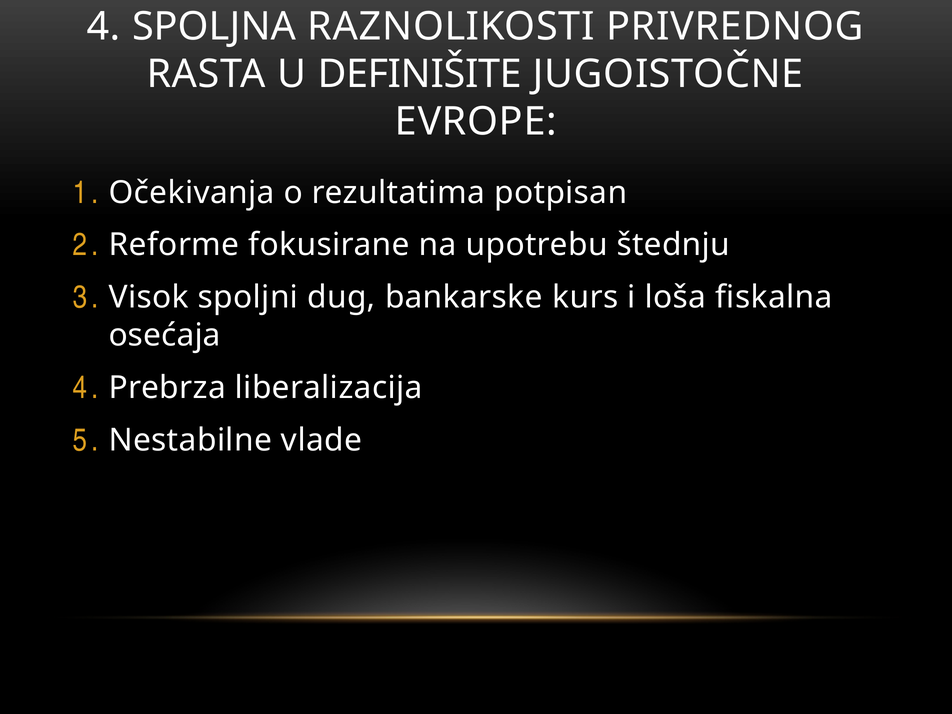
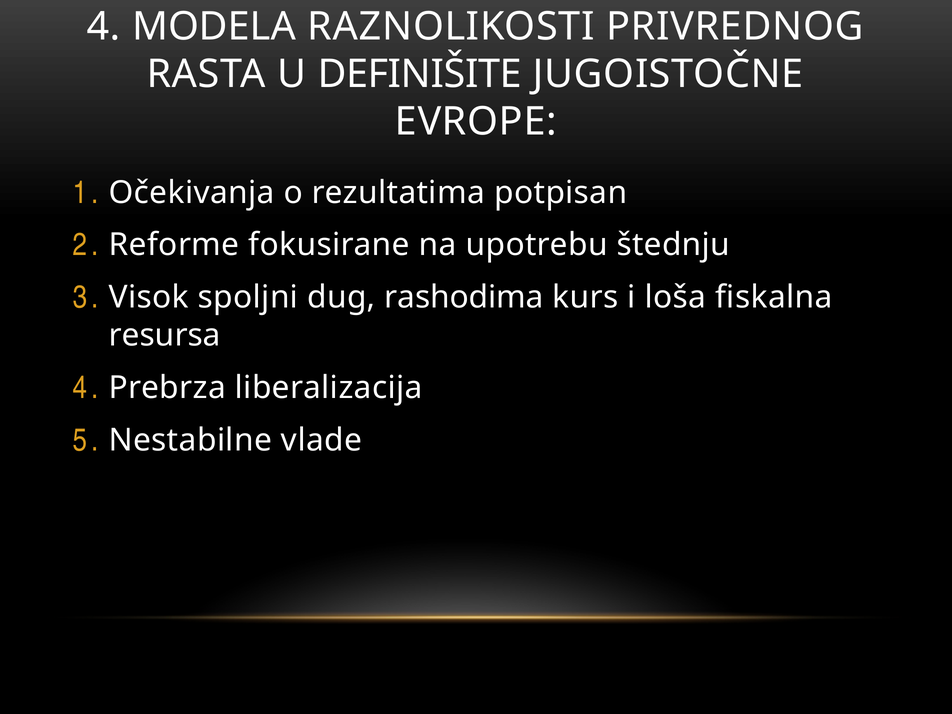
SPOLJNA: SPOLJNA -> MODELA (214, 27)
bankarske: bankarske -> rashodima (464, 297)
osećaja: osećaja -> resursa (165, 335)
